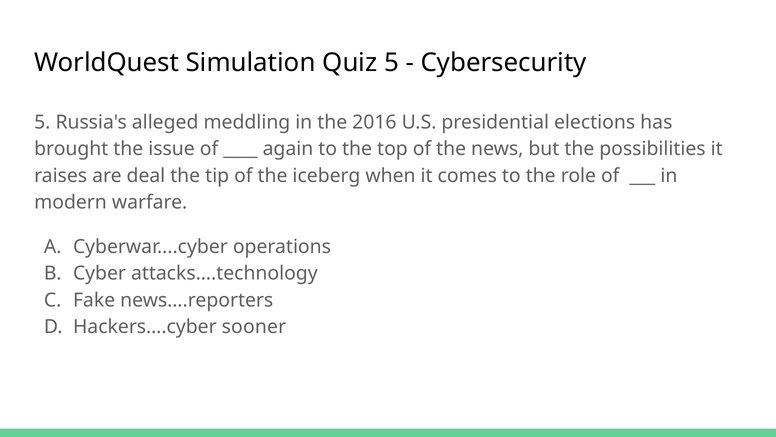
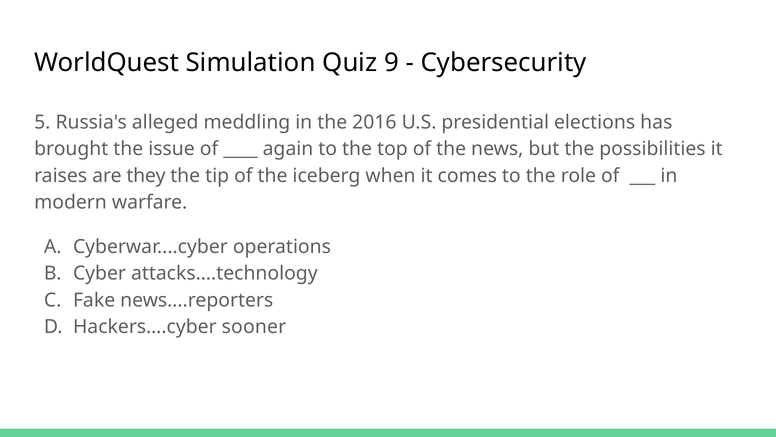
Quiz 5: 5 -> 9 (391, 63)
deal: deal -> they (146, 176)
